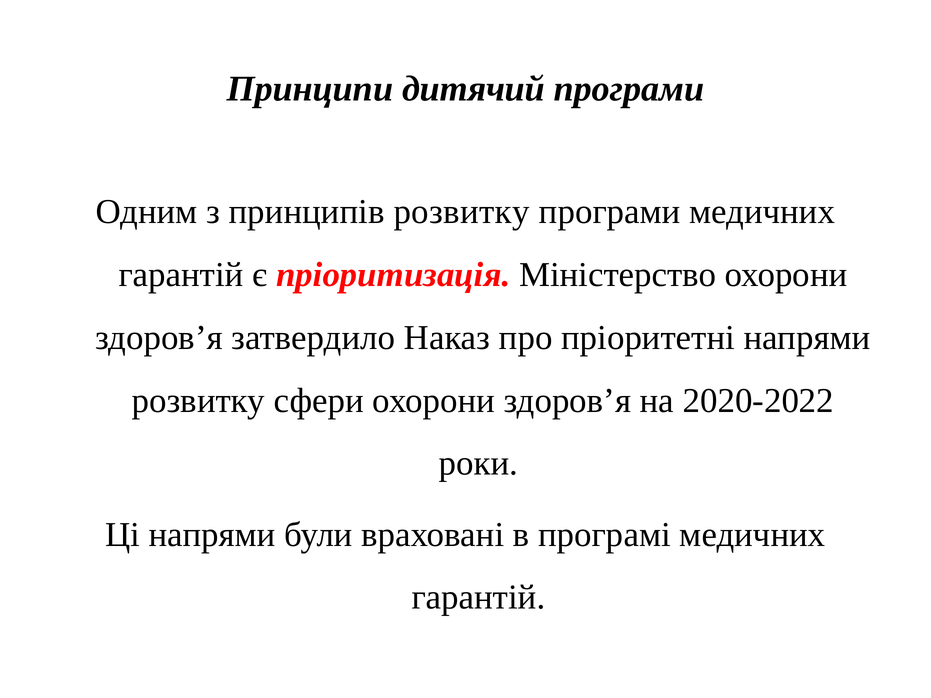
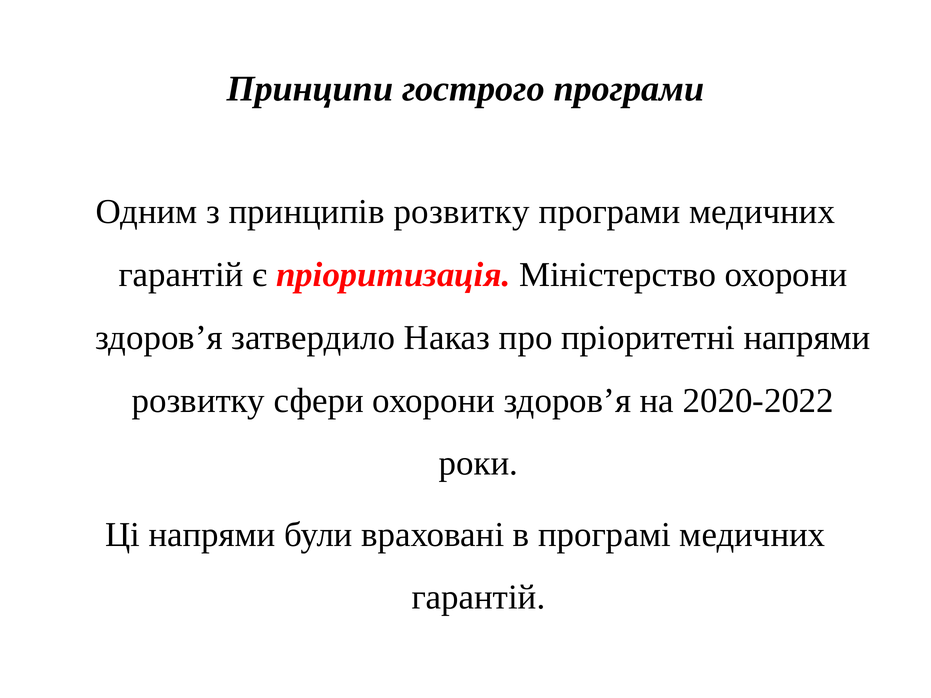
дитячий: дитячий -> гострого (473, 89)
